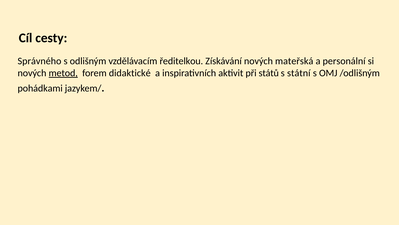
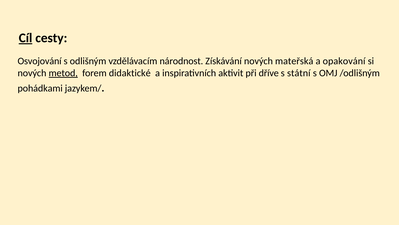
Cíl underline: none -> present (26, 38)
Správného: Správného -> Osvojování (40, 61)
ředitelkou: ředitelkou -> národnost (181, 61)
personální: personální -> opakování (344, 61)
států: států -> dříve (269, 73)
